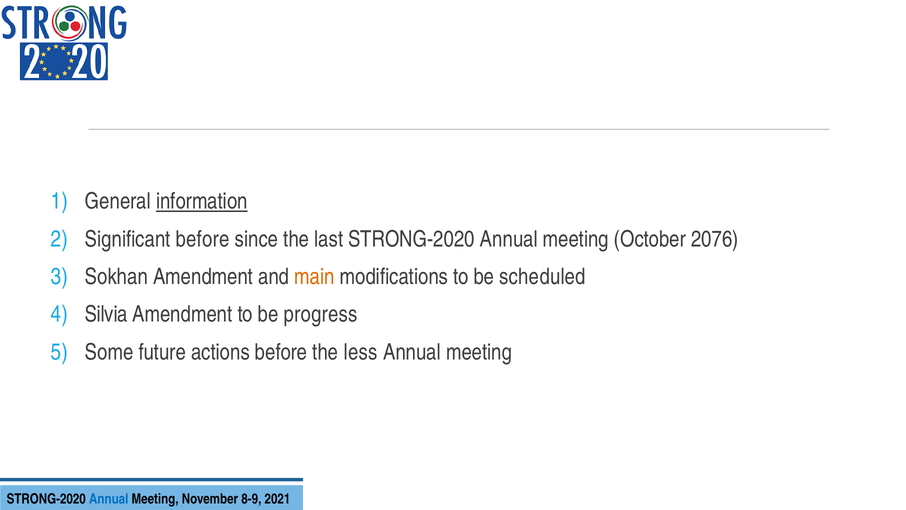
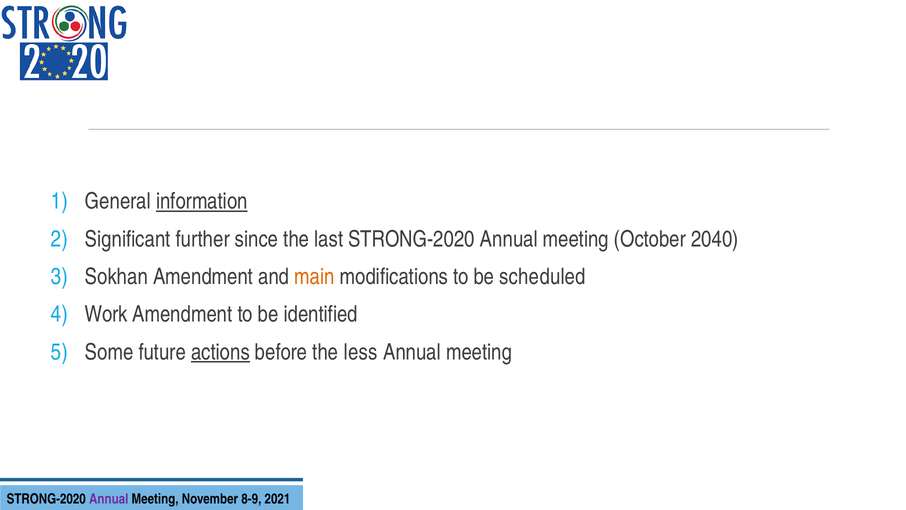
Significant before: before -> further (203, 239)
2076: 2076 -> 2040 (715, 239)
Silvia: Silvia -> Work (106, 314)
progress: progress -> identified (321, 314)
actions underline: none -> present (220, 352)
Annual colour: blue -> purple (109, 499)
